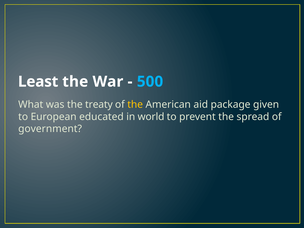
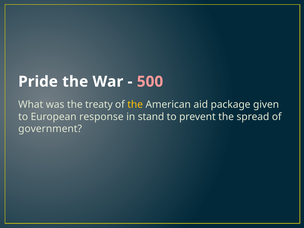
Least: Least -> Pride (38, 82)
500 colour: light blue -> pink (150, 82)
educated: educated -> response (101, 117)
world: world -> stand (151, 117)
